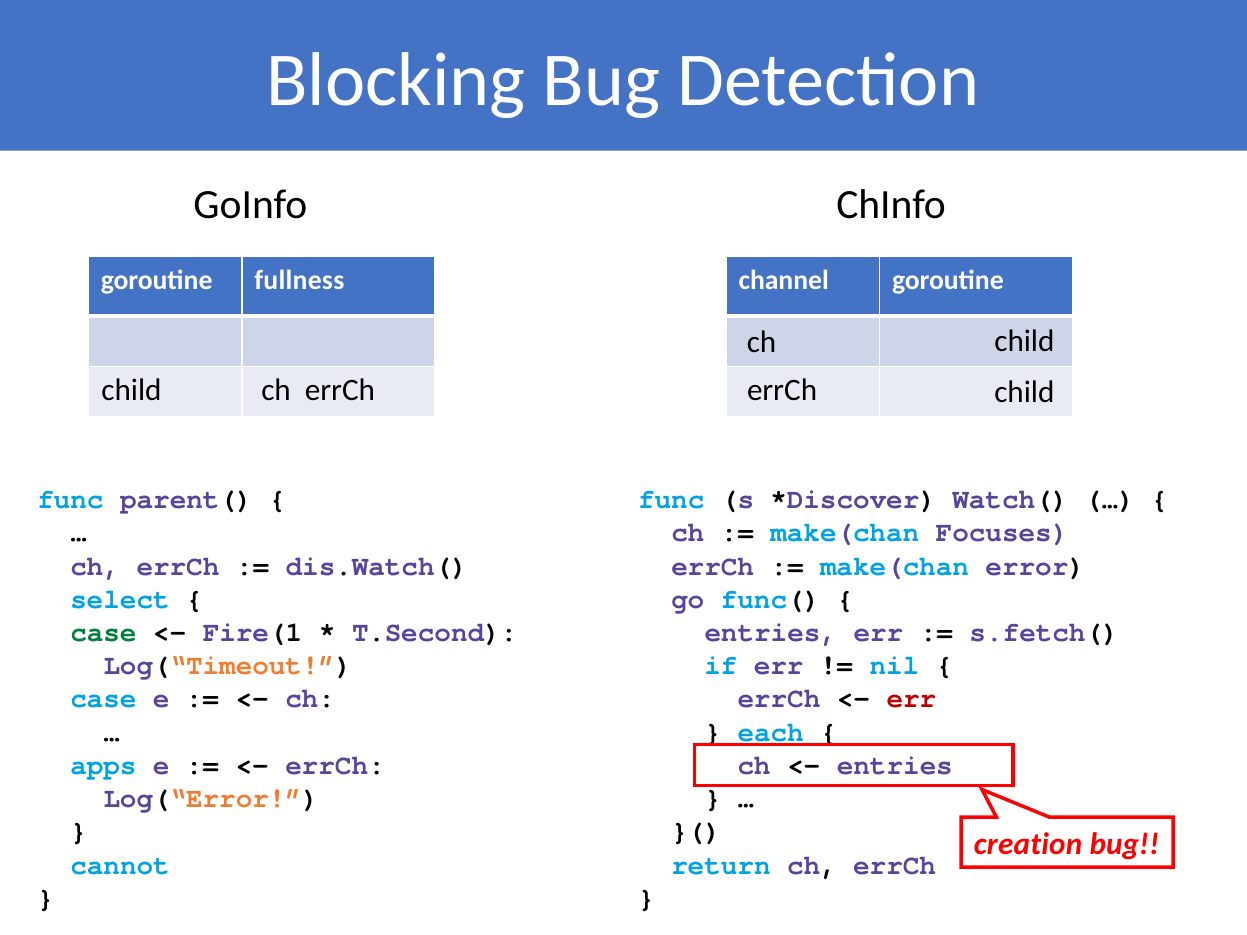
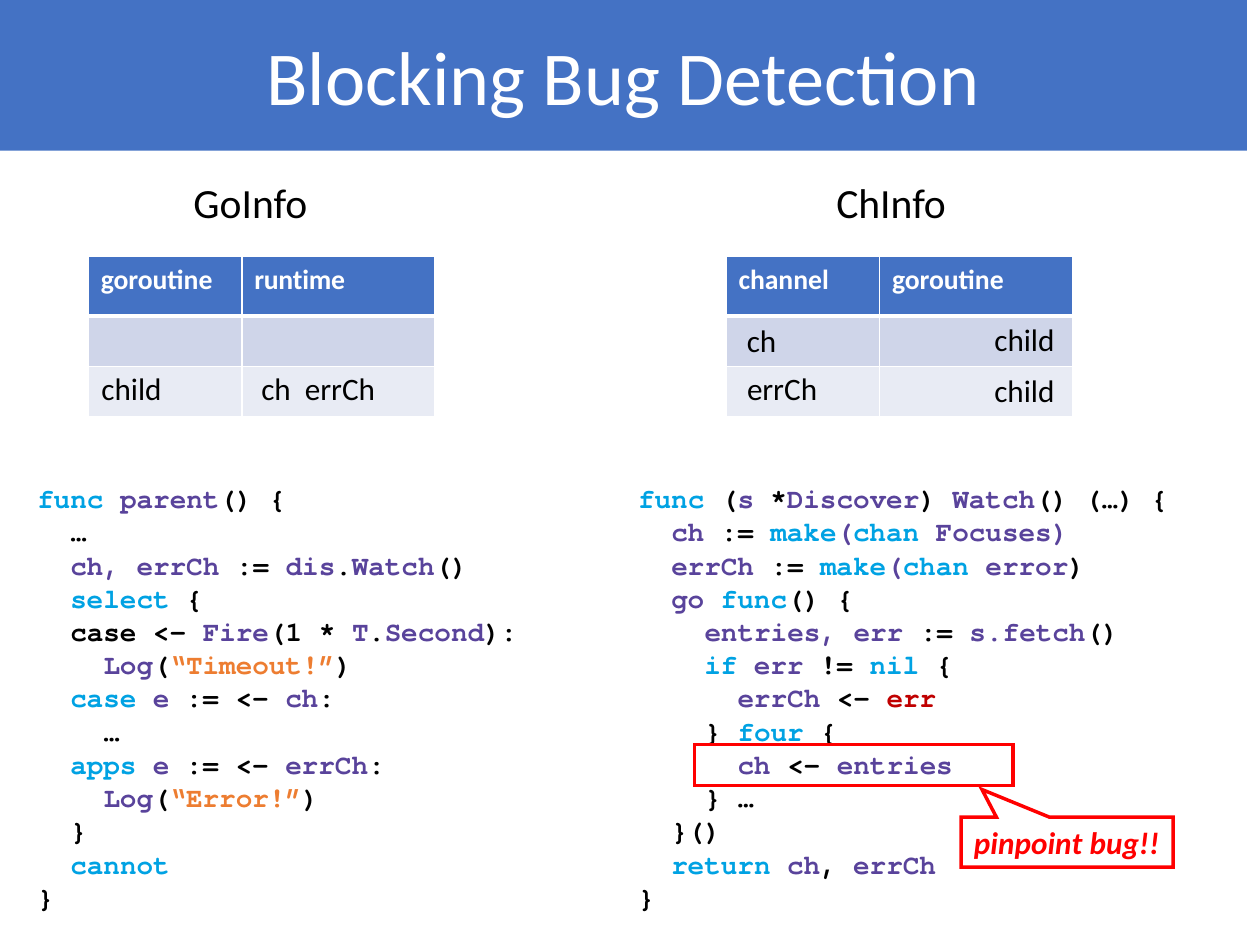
fullness: fullness -> runtime (300, 280)
case colour: green -> black (103, 633)
each: each -> four (771, 732)
creation: creation -> pinpoint (1028, 844)
